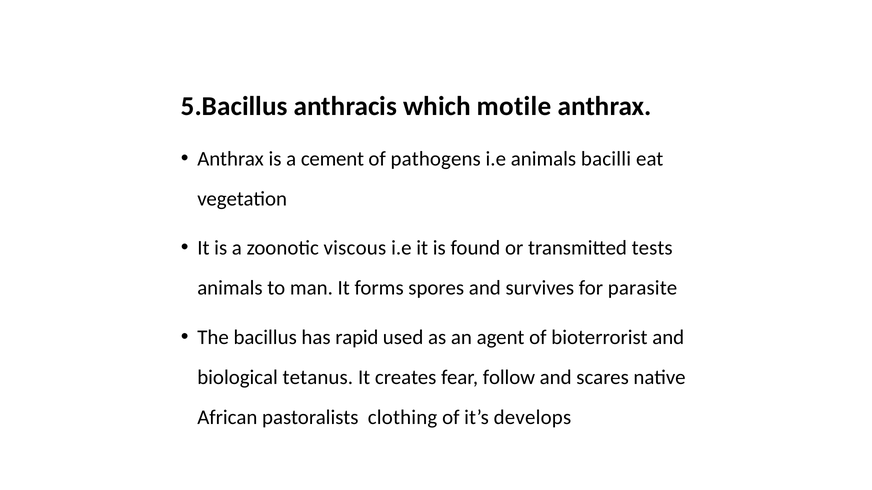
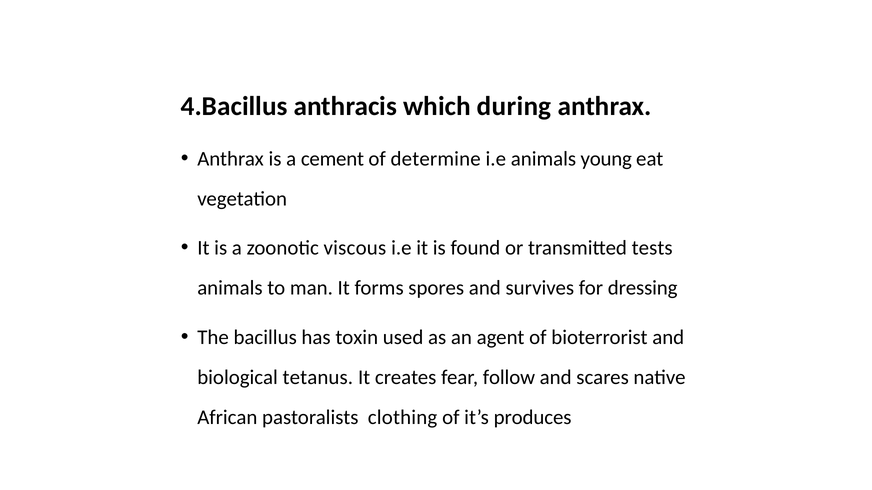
5.Bacillus: 5.Bacillus -> 4.Bacillus (234, 107)
motile: motile -> during (514, 107)
pathogens: pathogens -> determine (436, 159)
bacilli: bacilli -> young (606, 159)
parasite: parasite -> dressing (643, 288)
rapid: rapid -> toxin (357, 338)
develops: develops -> produces (533, 418)
